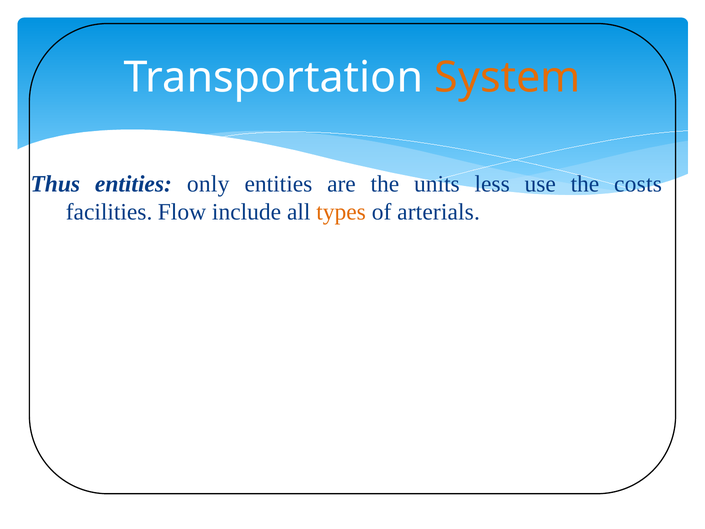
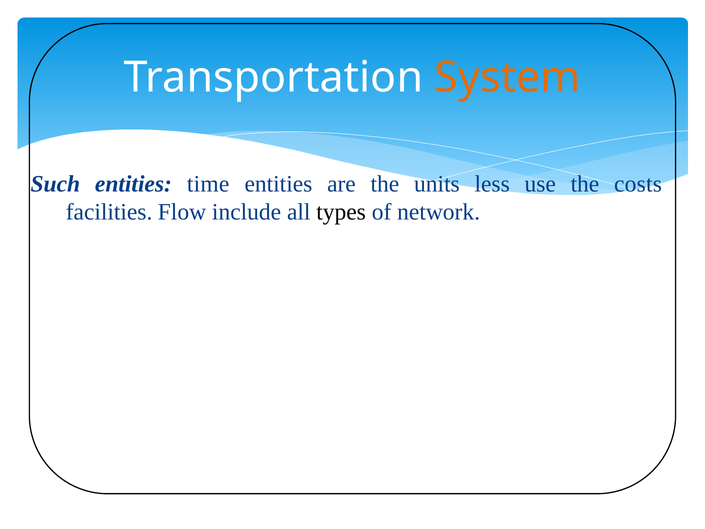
Thus: Thus -> Such (55, 184)
only: only -> time (208, 184)
types colour: orange -> black (341, 212)
arterials: arterials -> network (439, 212)
